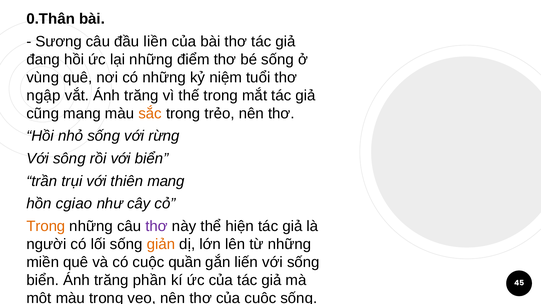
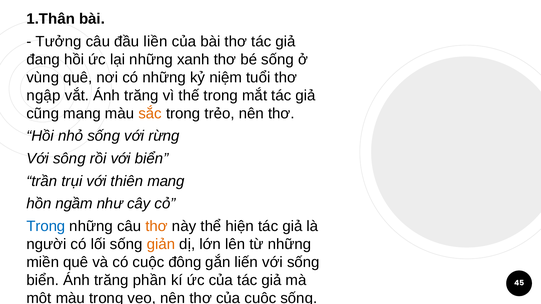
0.Thân: 0.Thân -> 1.Thân (51, 19)
Sương: Sương -> Tưởng (59, 41)
điểm: điểm -> xanh (193, 59)
cgiao: cgiao -> ngầm (74, 204)
Trong colour: orange -> blue (46, 226)
thơ colour: purple -> orange (157, 226)
quần: quần -> đông (185, 262)
